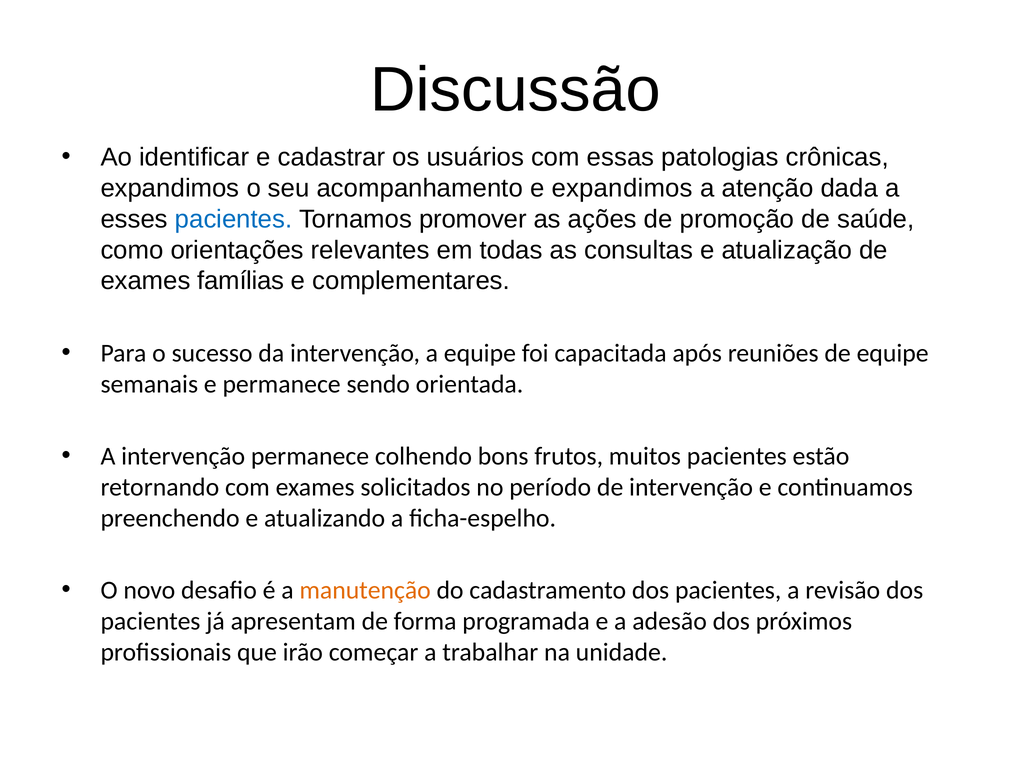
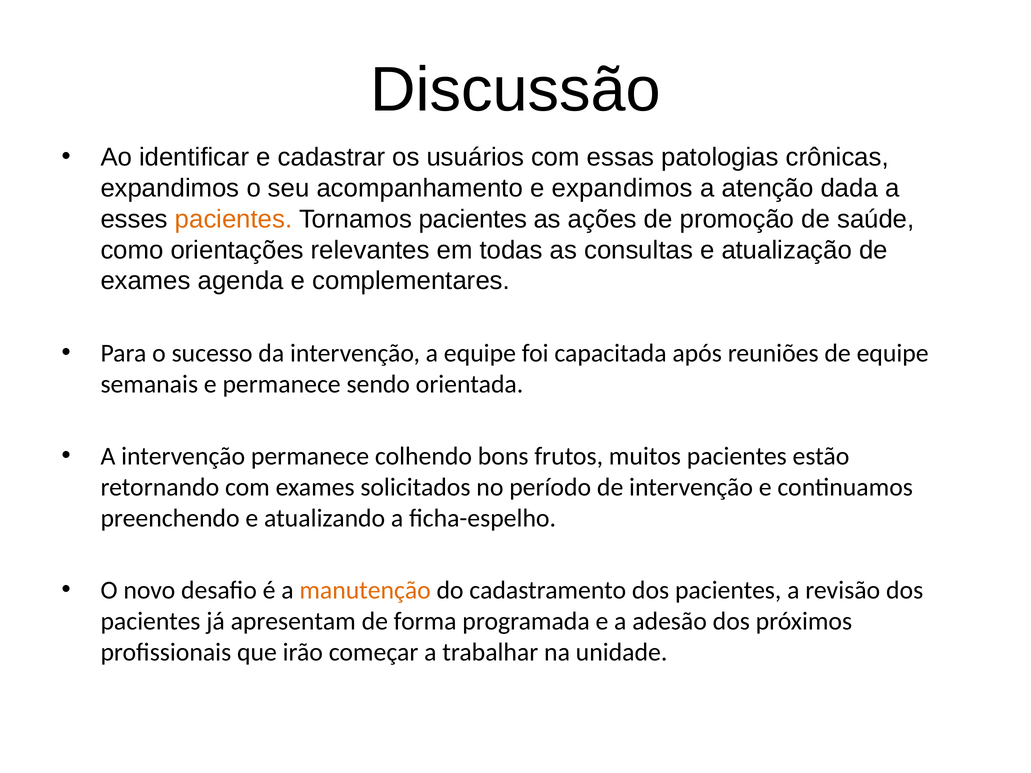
pacientes colour: blue -> orange (234, 219)
Tornamos promover: promover -> pacientes (473, 219)
famílias: famílias -> agenda (241, 281)
